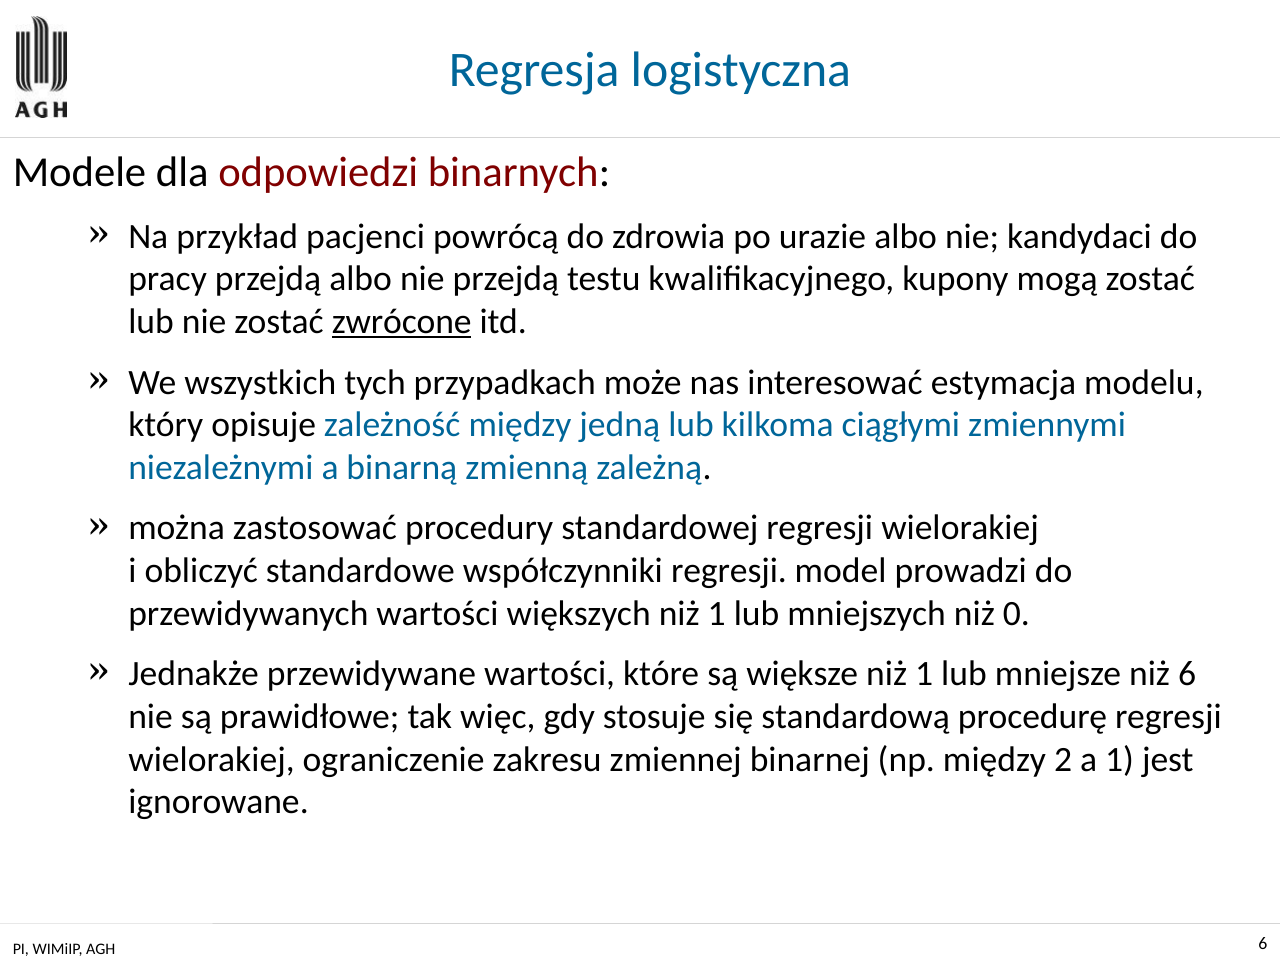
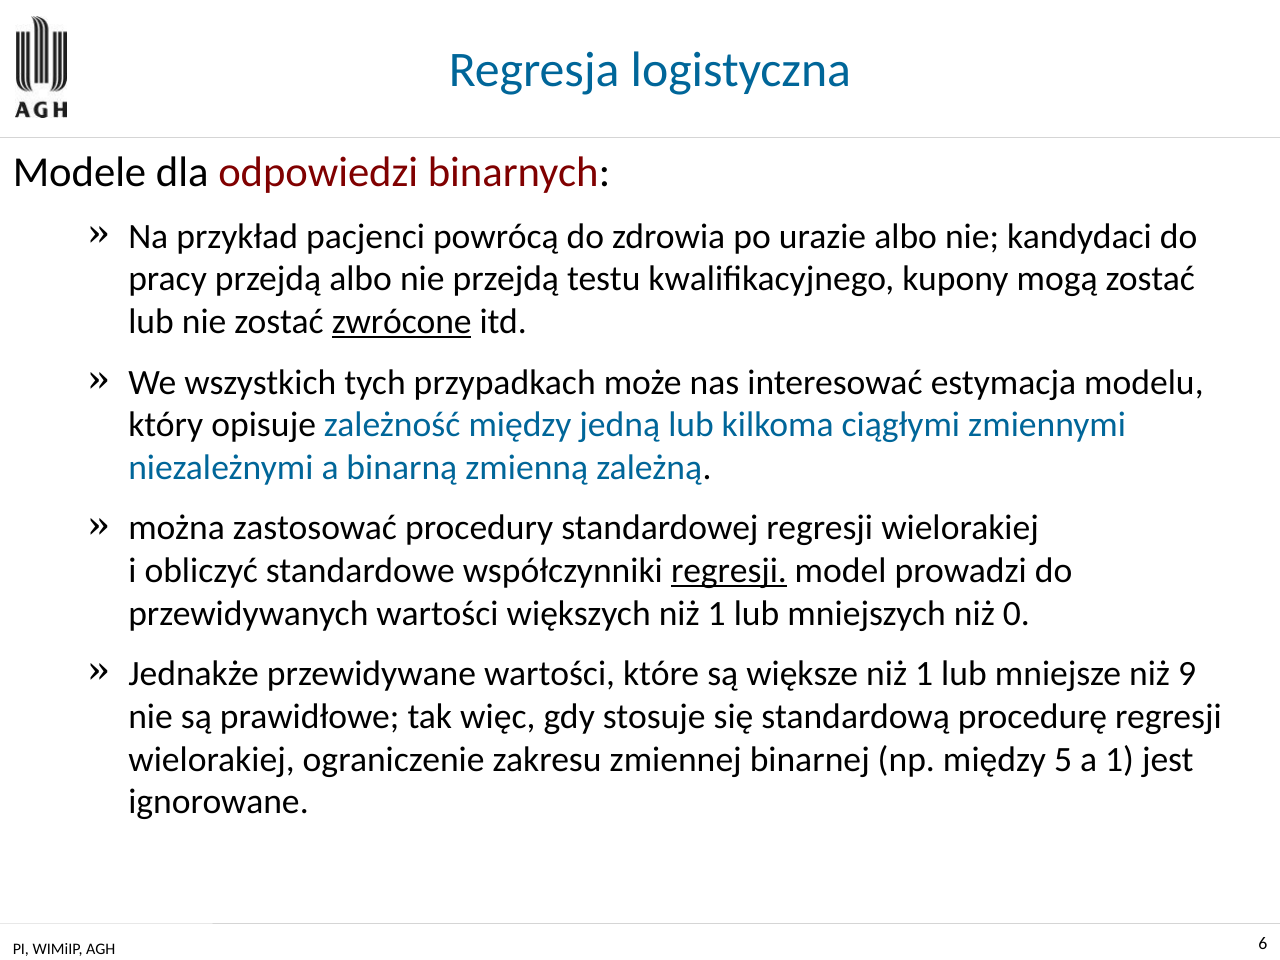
regresji underline: none -> present (729, 571)
niż 6: 6 -> 9 (1187, 674)
2: 2 -> 5 (1063, 759)
